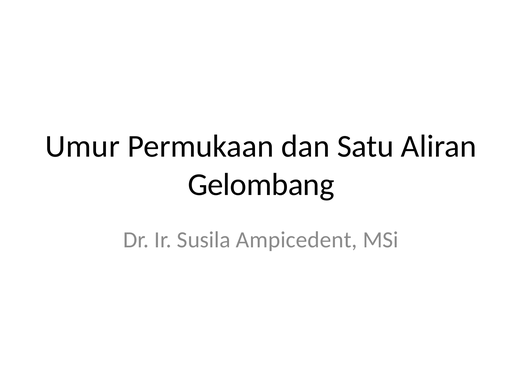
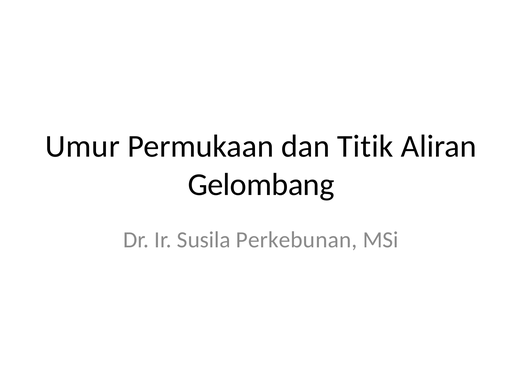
Satu: Satu -> Titik (365, 147)
Ampicedent: Ampicedent -> Perkebunan (297, 240)
